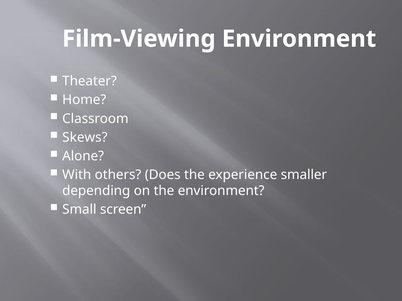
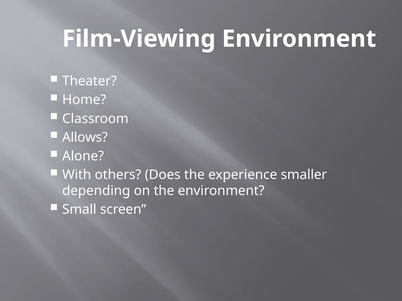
Skews: Skews -> Allows (85, 138)
